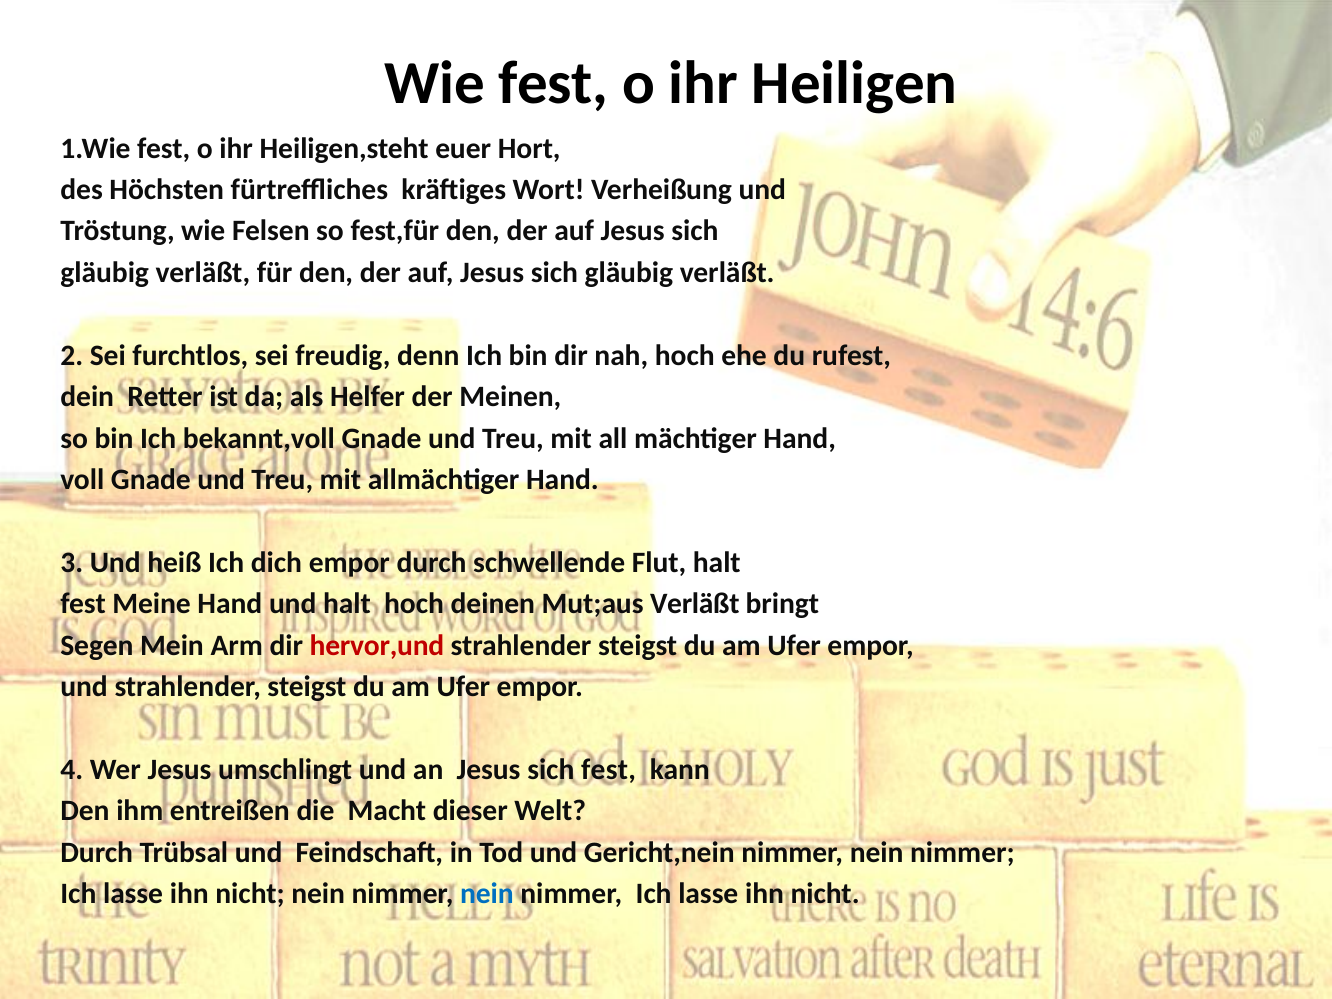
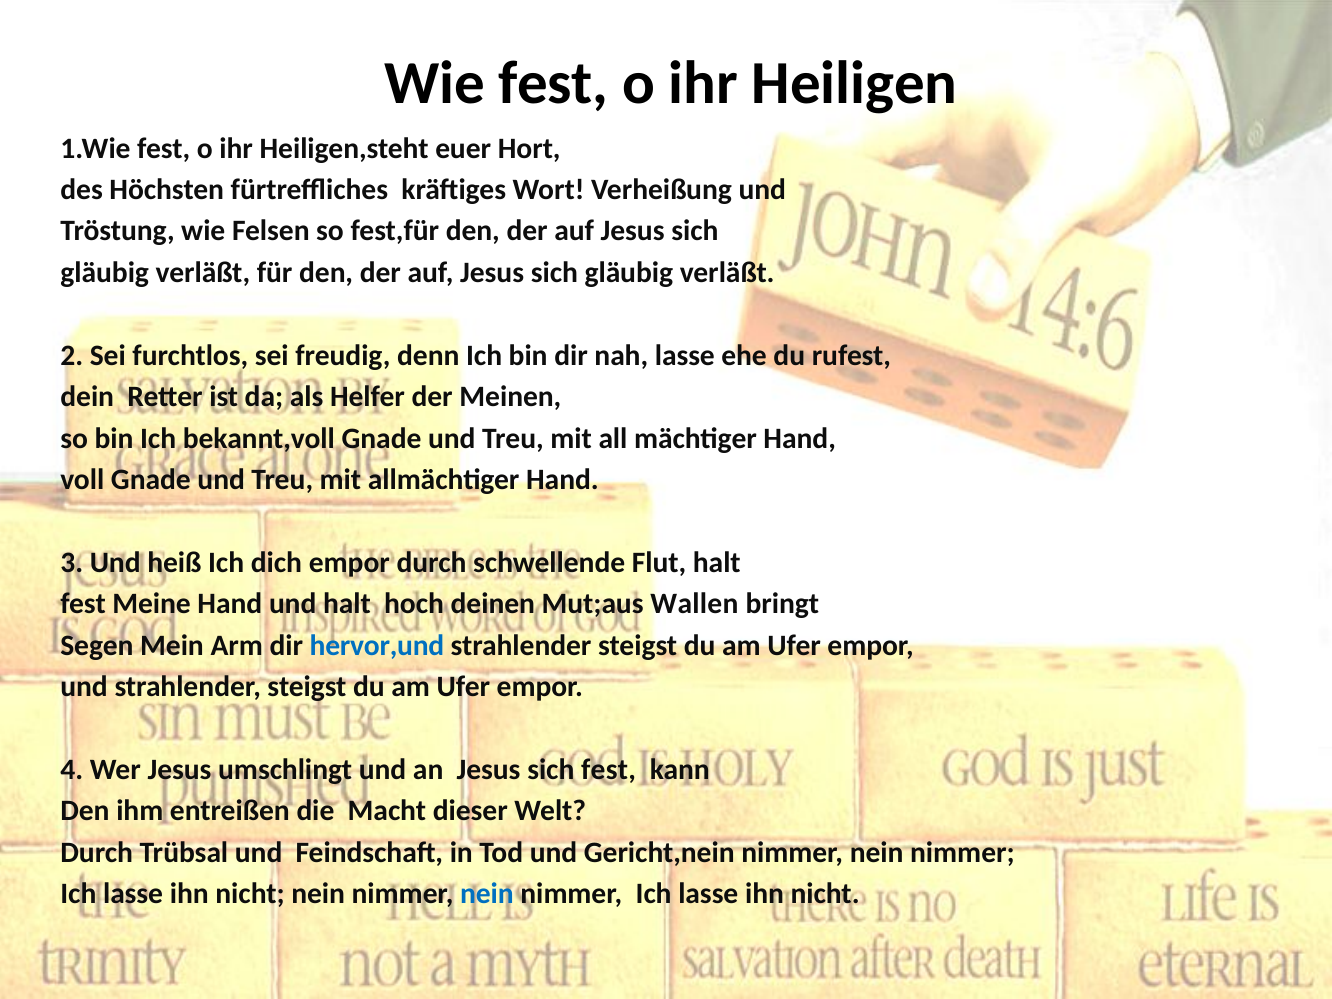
nah hoch: hoch -> lasse (685, 355)
Mut;aus Verläßt: Verläßt -> Wallen (694, 604)
hervor,und colour: red -> blue (377, 645)
